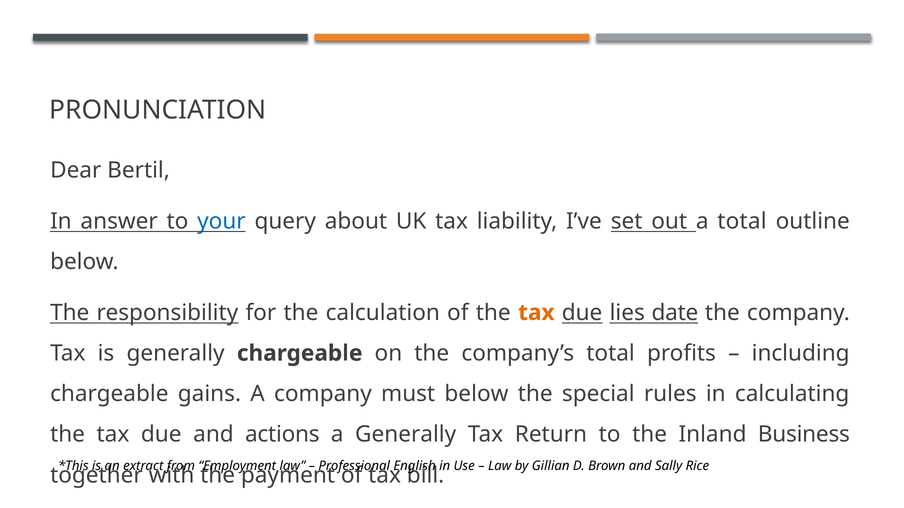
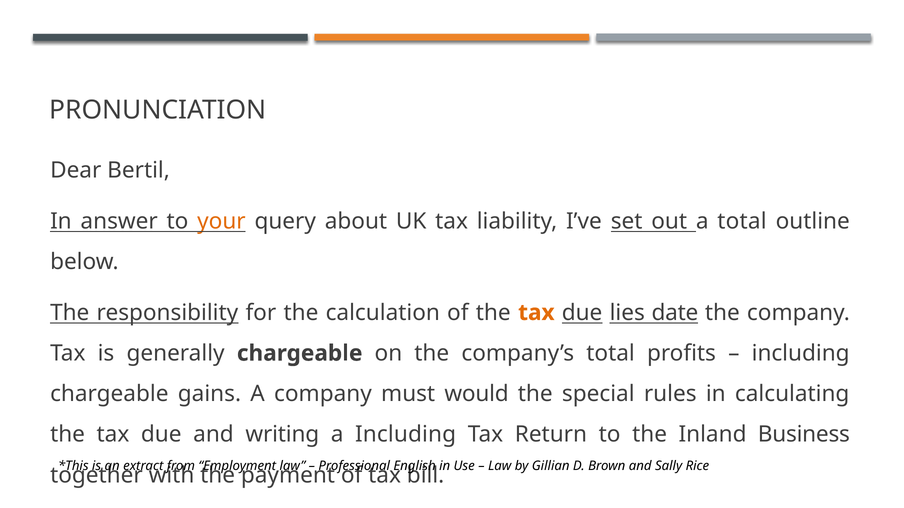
your colour: blue -> orange (221, 221)
must below: below -> would (477, 394)
actions: actions -> writing (282, 435)
a Generally: Generally -> Including (406, 435)
